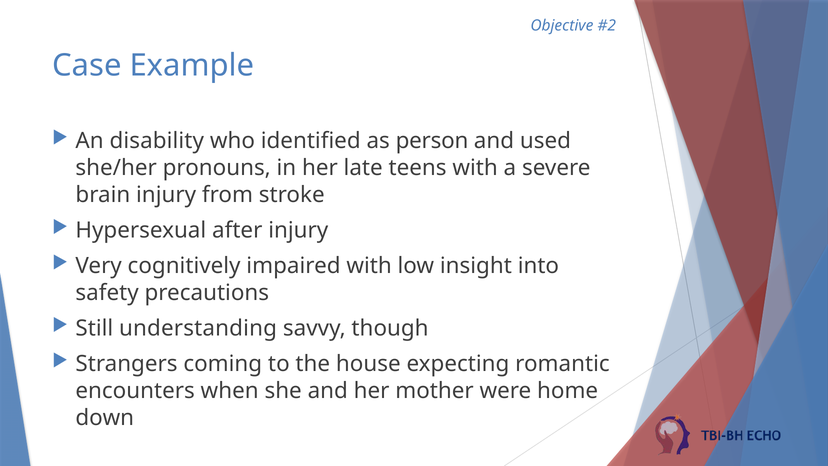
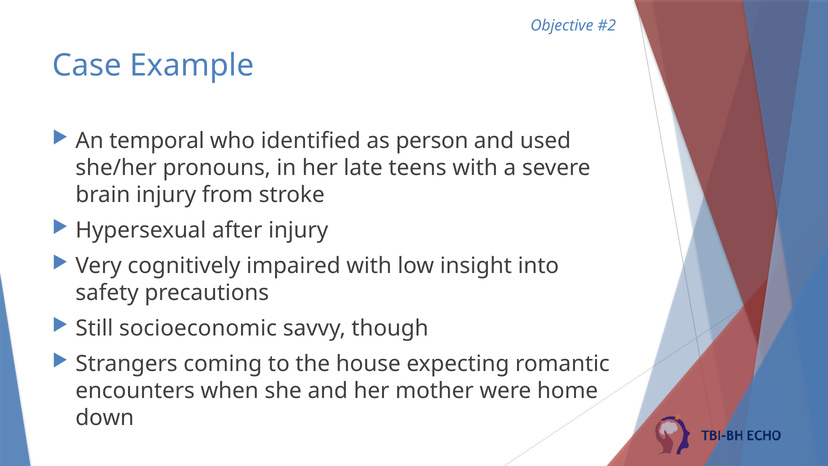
disability: disability -> temporal (157, 141)
understanding: understanding -> socioeconomic (198, 328)
